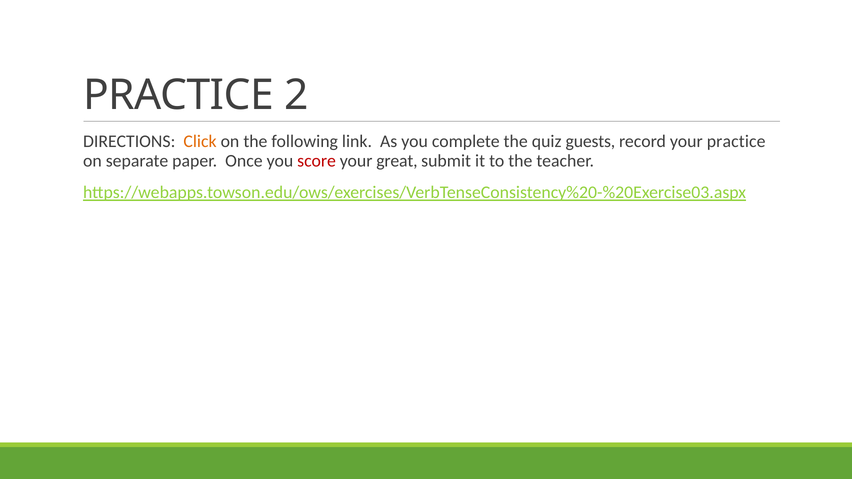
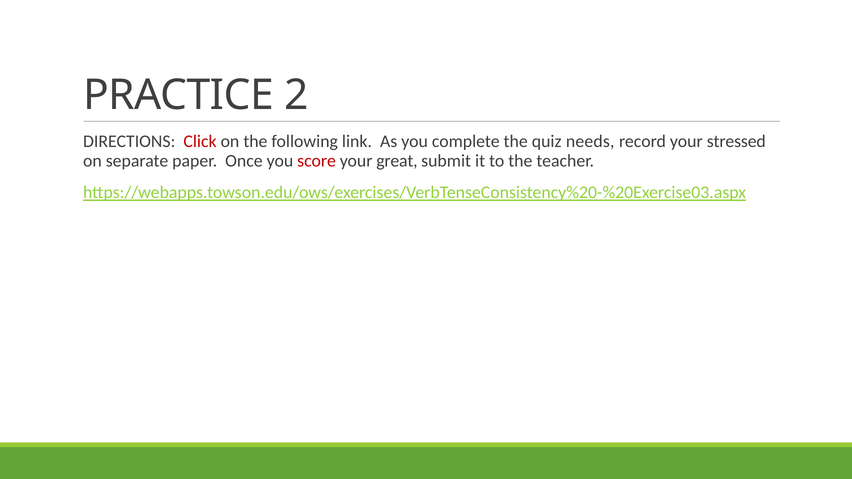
Click colour: orange -> red (200, 142)
guests: guests -> needs (590, 142)
your practice: practice -> stressed (736, 142)
